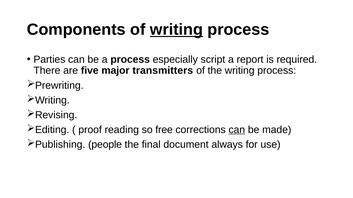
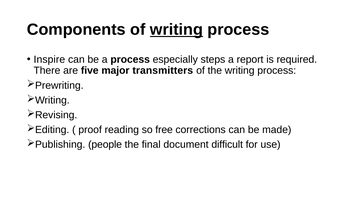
Parties: Parties -> Inspire (49, 60)
script: script -> steps (213, 60)
can underline: present -> none (237, 130)
always: always -> difficult (227, 145)
